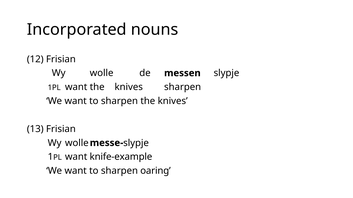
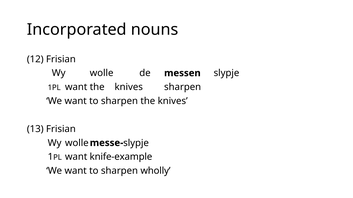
oaring: oaring -> wholly (155, 171)
